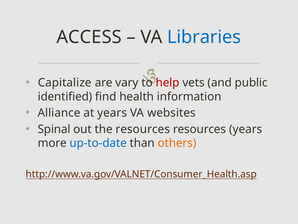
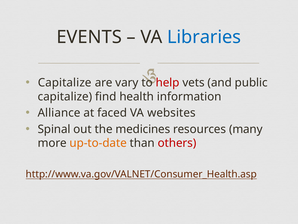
ACCESS: ACCESS -> EVENTS (89, 37)
identified: identified -> capitalize (65, 96)
at years: years -> faced (112, 113)
the resources: resources -> medicines (143, 129)
resources years: years -> many (246, 129)
up-to-date colour: blue -> orange (98, 143)
others colour: orange -> red (177, 143)
